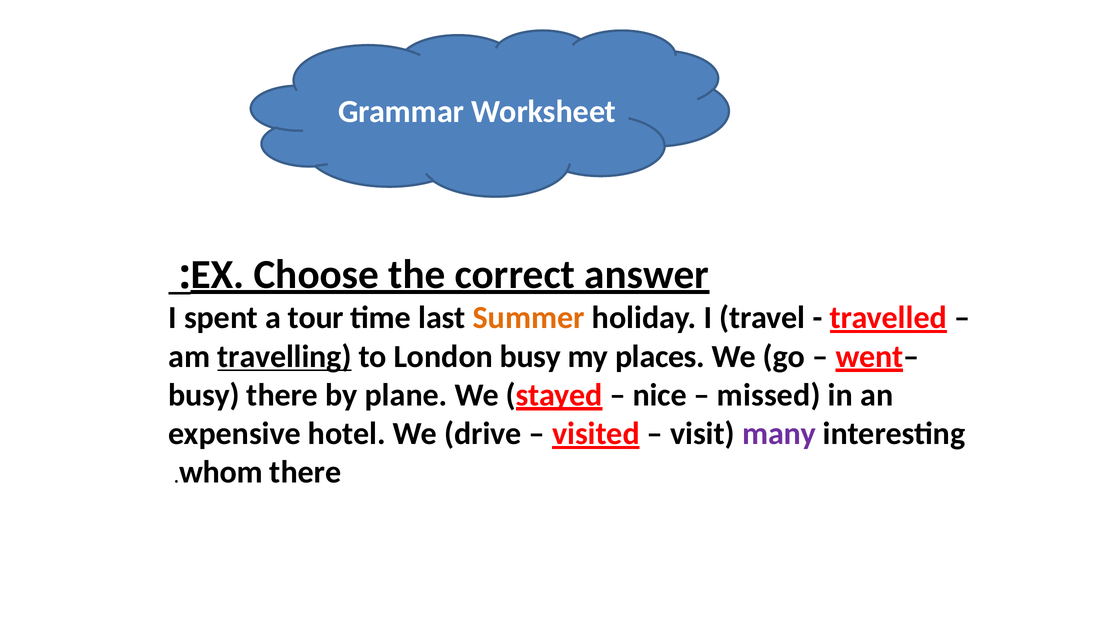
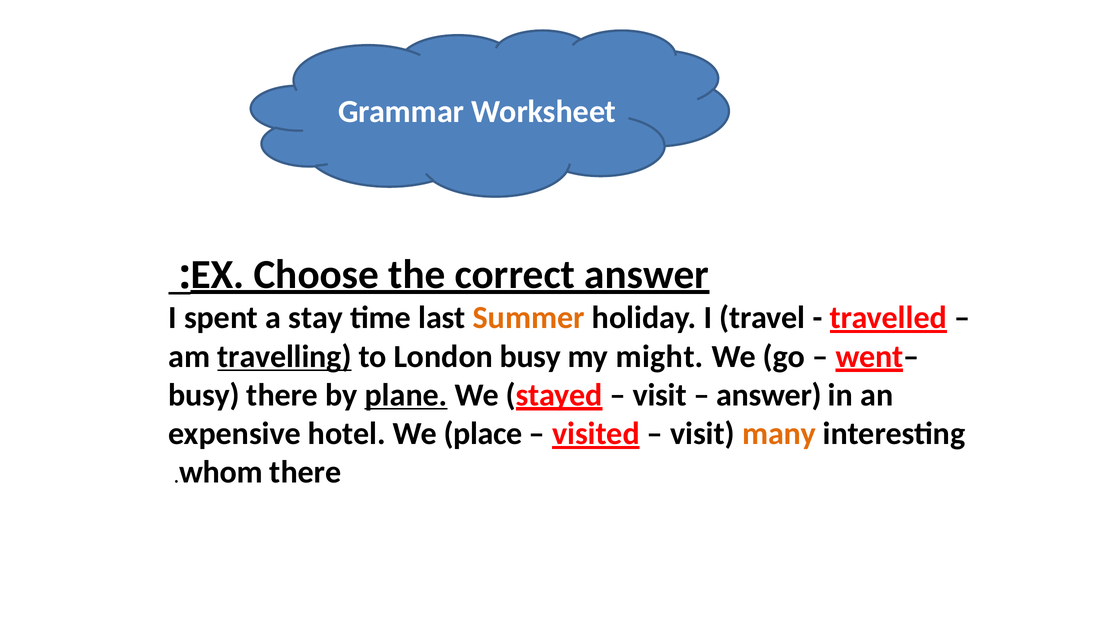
tour: tour -> stay (316, 318)
places: places -> might (660, 356)
plane underline: none -> present (406, 395)
nice: nice -> visit (660, 395)
missed: missed -> answer (769, 395)
drive: drive -> place (483, 433)
many colour: purple -> orange (779, 433)
